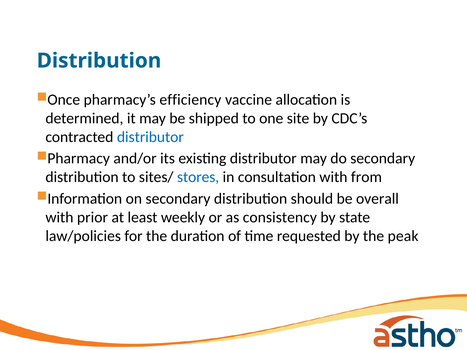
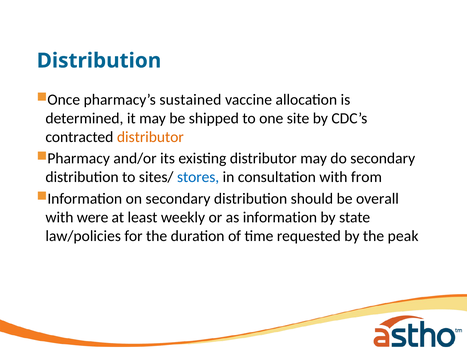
efficiency: efficiency -> sustained (190, 100)
distributor colour: blue -> orange (150, 137)
prior: prior -> were (93, 218)
consistency: consistency -> information (280, 218)
